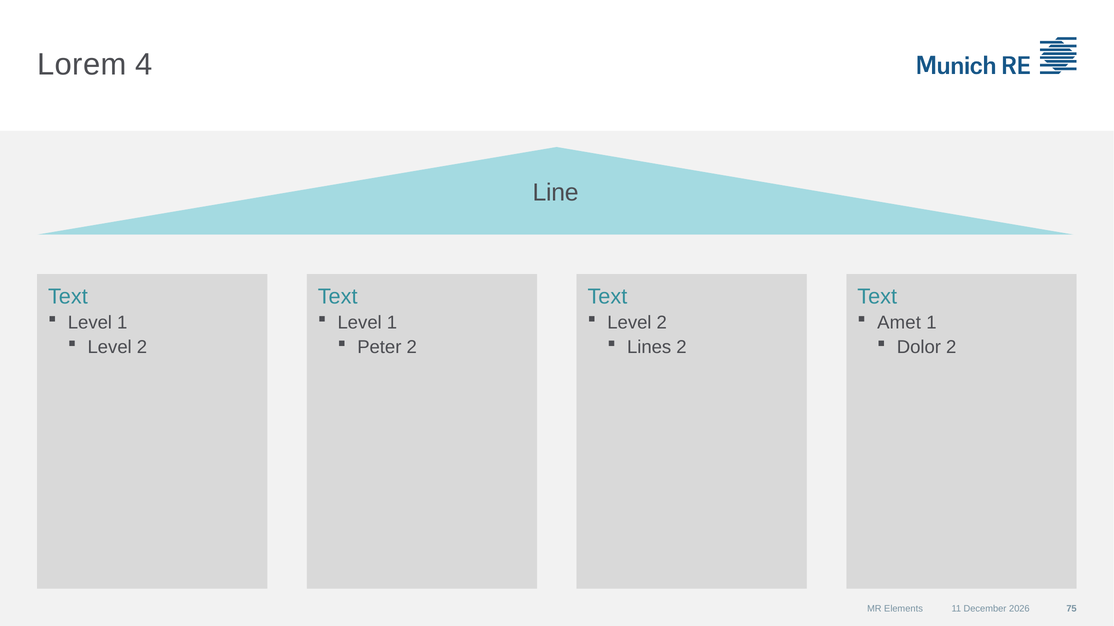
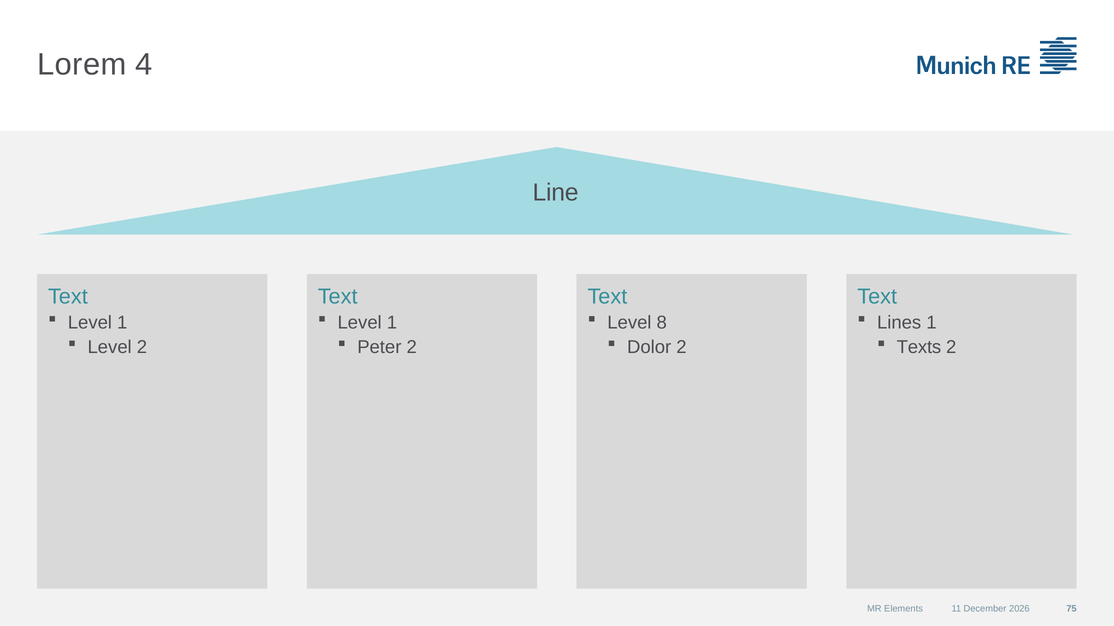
2: 2 -> 8 (662, 323)
Amet: Amet -> Lines (899, 323)
Lines: Lines -> Dolor (649, 348)
Dolor: Dolor -> Texts (919, 348)
